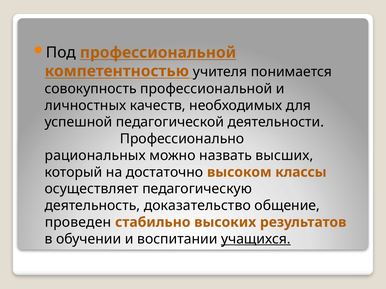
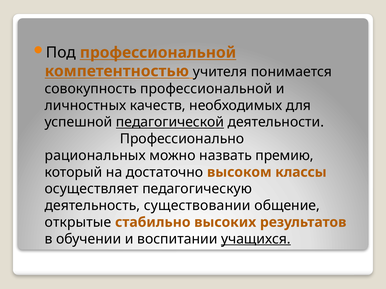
педагогической underline: none -> present (170, 122)
высших: высших -> премию (285, 156)
доказательство: доказательство -> существовании (197, 206)
проведен: проведен -> открытые (78, 223)
